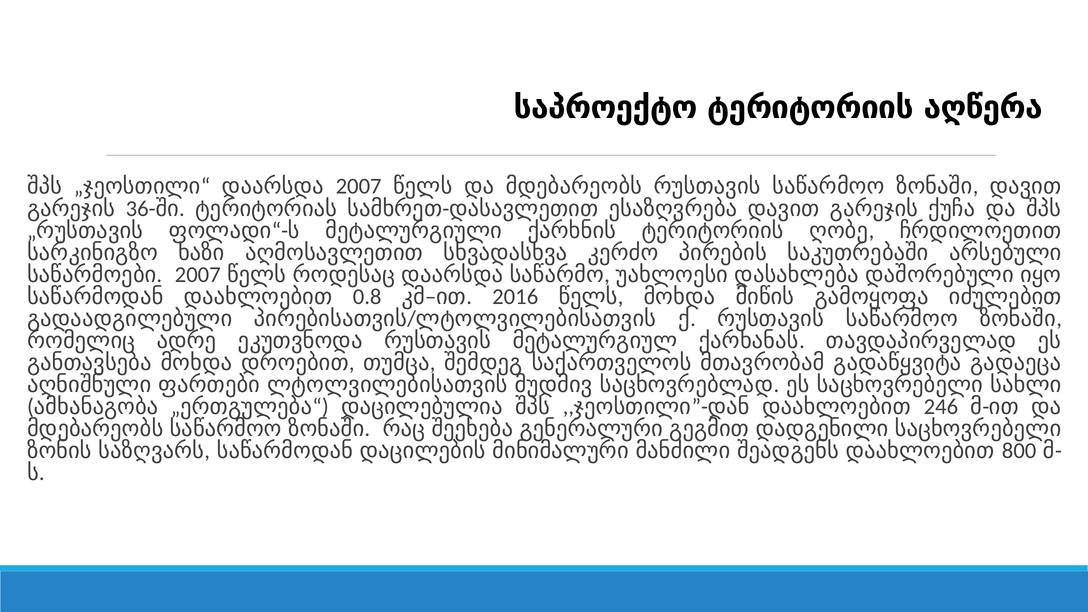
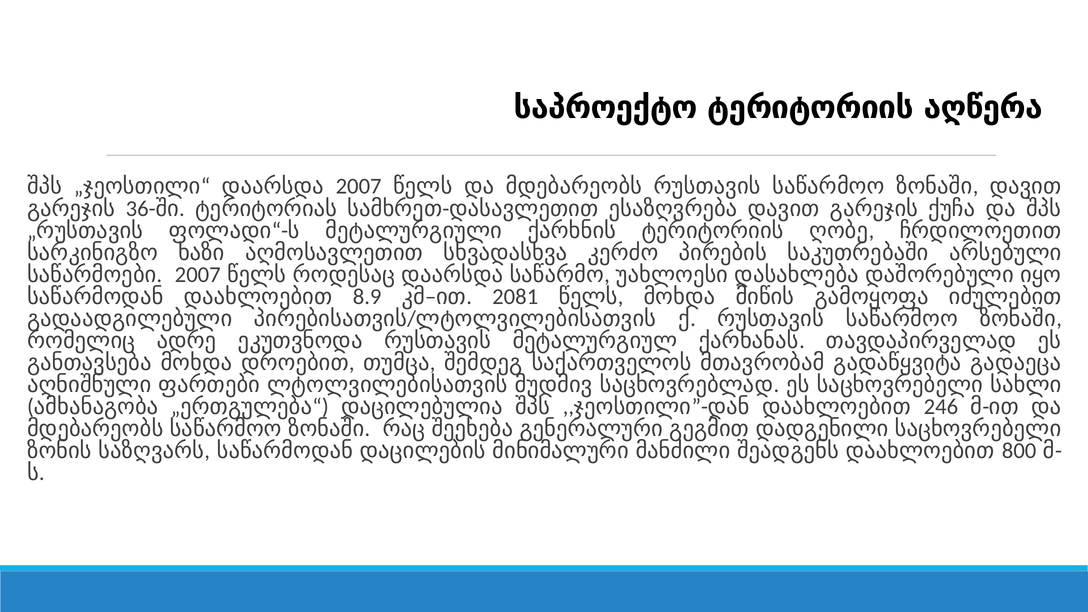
0.8: 0.8 -> 8.9 (367, 297)
2016: 2016 -> 2081 (515, 297)
